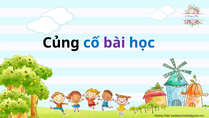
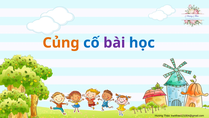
Củng colour: black -> orange (61, 43)
